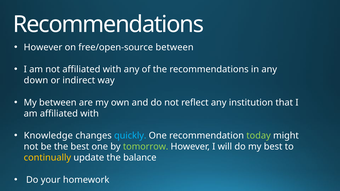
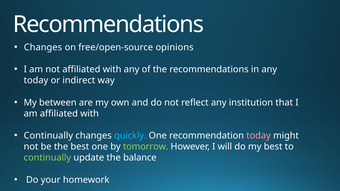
However: However -> Changes (43, 47)
free/open-source between: between -> opinions (175, 47)
down: down -> today (36, 81)
Knowledge: Knowledge -> Continually (48, 136)
today colour: light green -> pink (259, 136)
continually colour: yellow -> light green (47, 158)
